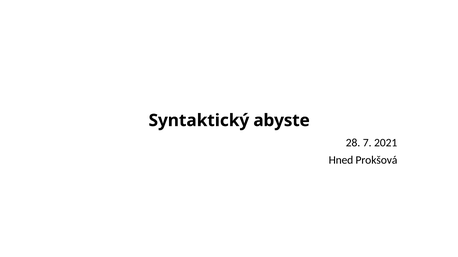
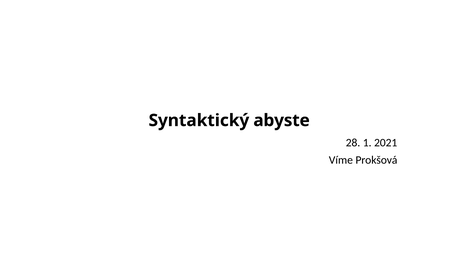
7: 7 -> 1 (367, 143)
Hned: Hned -> Víme (341, 160)
